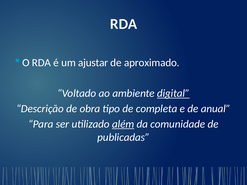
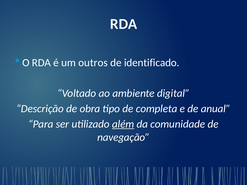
ajustar: ajustar -> outros (93, 63)
aproximado: aproximado -> identificado (152, 63)
digital underline: present -> none (173, 93)
publicadas: publicadas -> navegação (124, 137)
